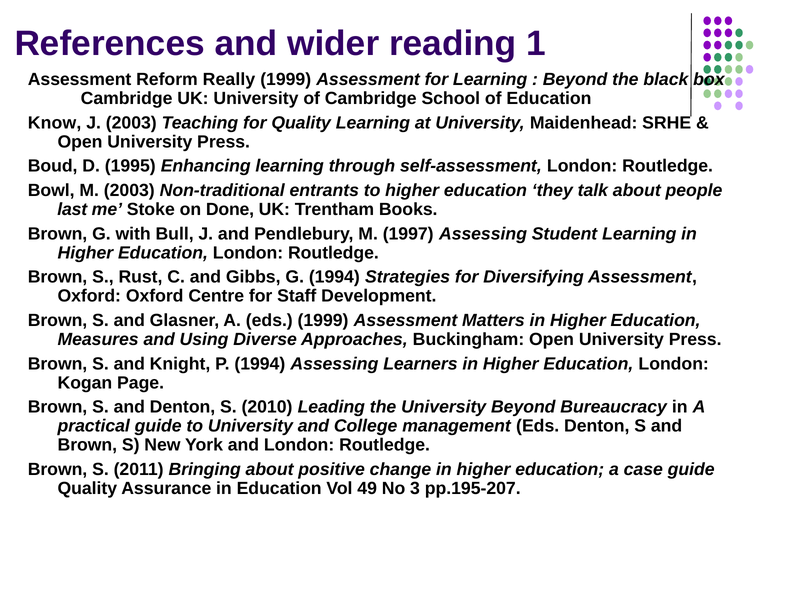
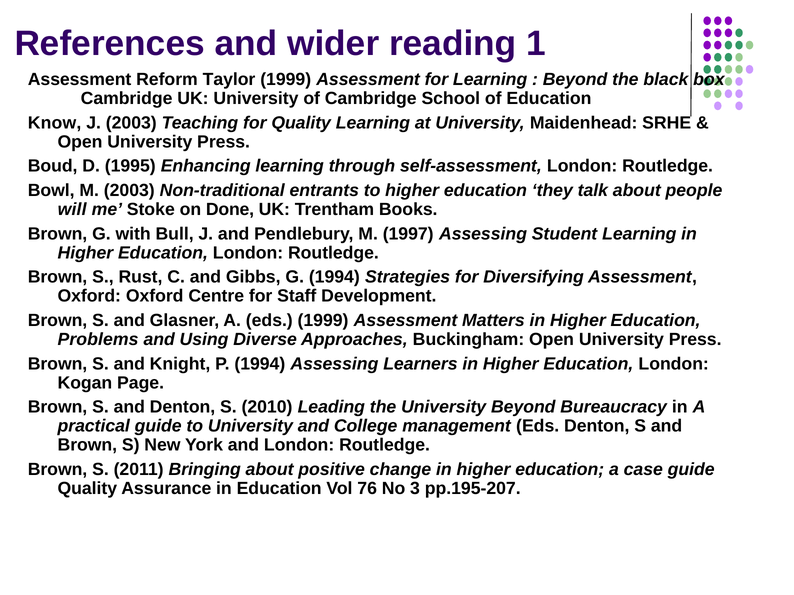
Really: Really -> Taylor (229, 80)
last: last -> will (72, 210)
Measures: Measures -> Problems (98, 340)
49: 49 -> 76 (367, 489)
